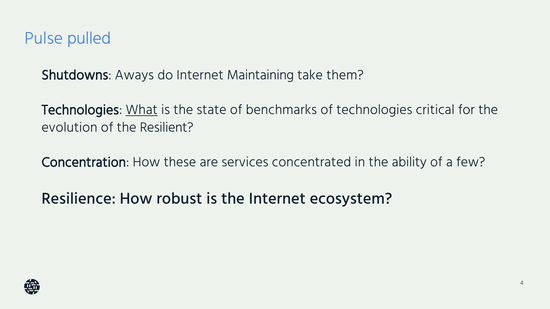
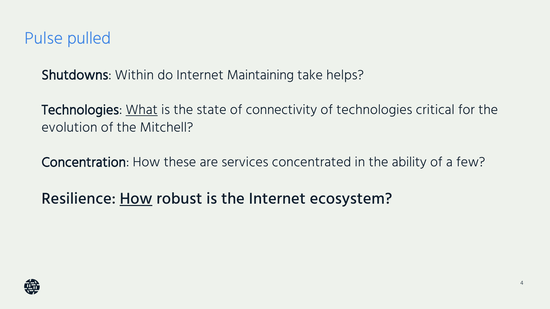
Aways: Aways -> Within (134, 75)
them: them -> helps (345, 75)
benchmarks: benchmarks -> connectivity (281, 110)
Resilient: Resilient -> Mitchell (167, 127)
How underline: none -> present (136, 199)
